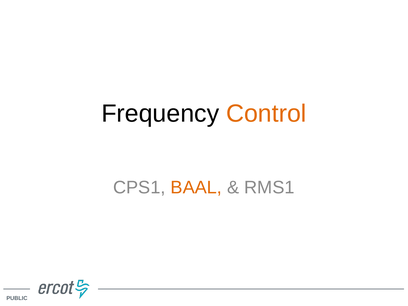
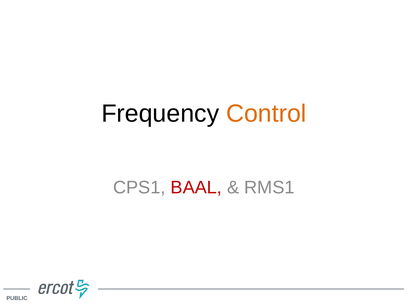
BAAL colour: orange -> red (196, 188)
